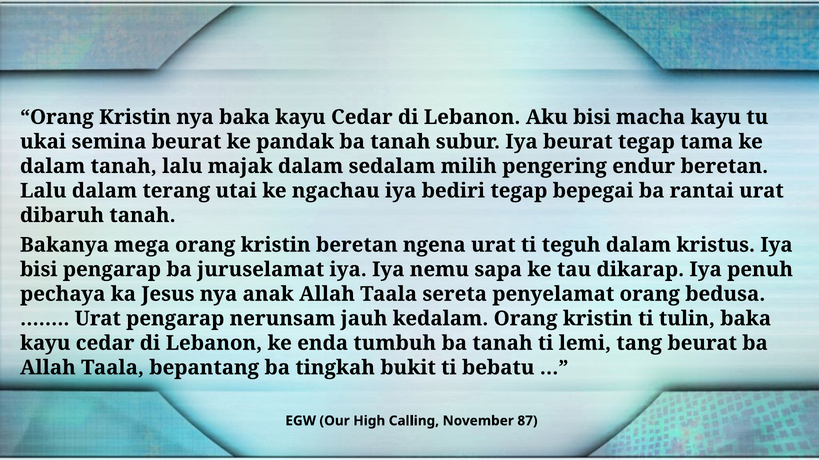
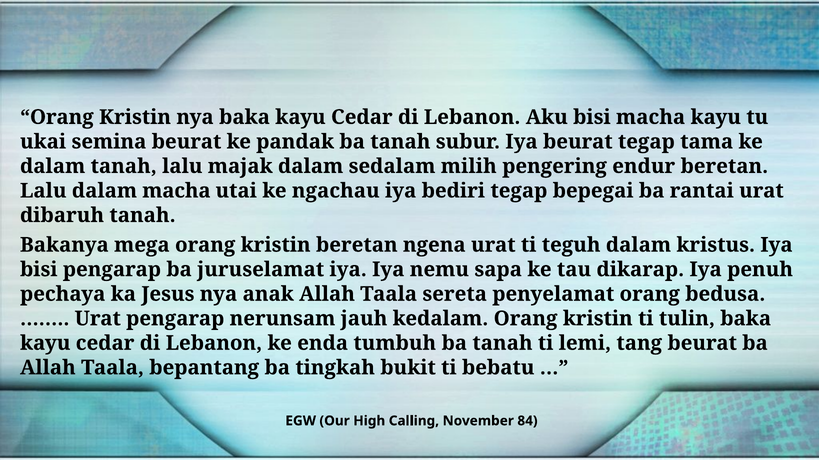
dalam terang: terang -> macha (176, 191)
87: 87 -> 84 (527, 421)
